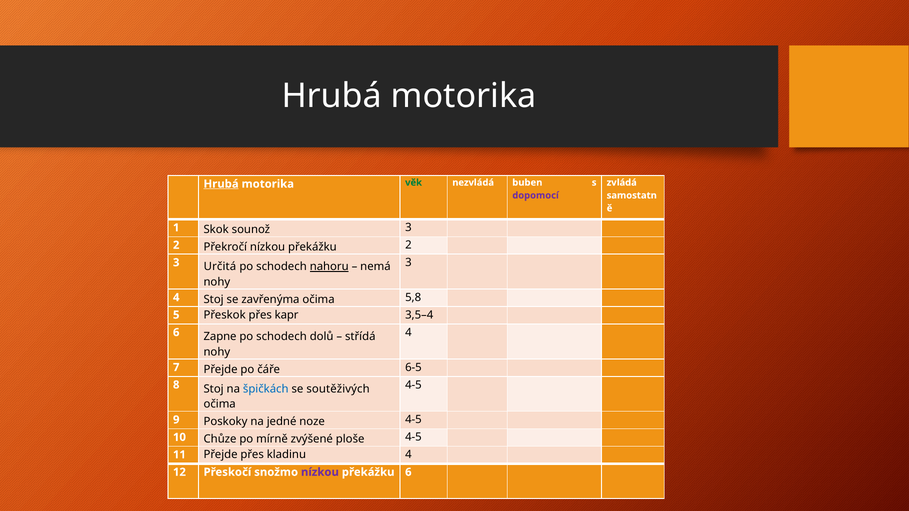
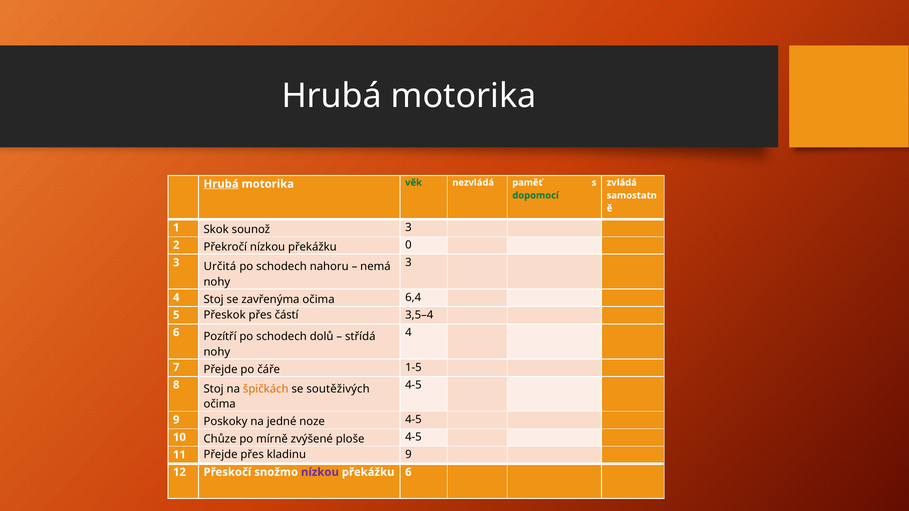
buben: buben -> paměť (527, 183)
dopomocí colour: purple -> green (536, 195)
2: 2 -> 0 (408, 245)
nahoru underline: present -> none (329, 267)
5,8: 5,8 -> 6,4 (413, 298)
kapr: kapr -> částí (287, 315)
Zapne: Zapne -> Pozítří (220, 337)
6-5: 6-5 -> 1-5 (413, 368)
špičkách colour: blue -> orange (266, 389)
kladinu 4: 4 -> 9 (408, 455)
